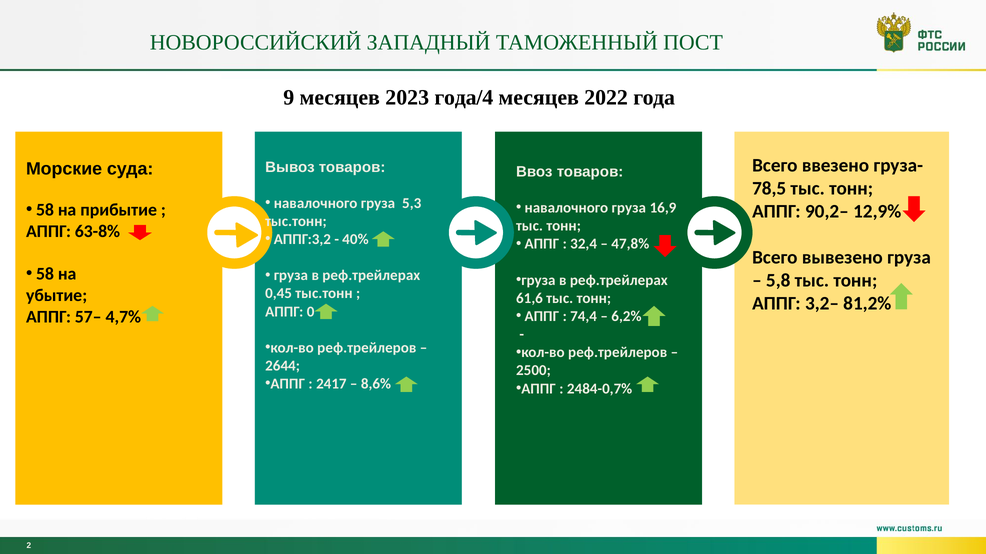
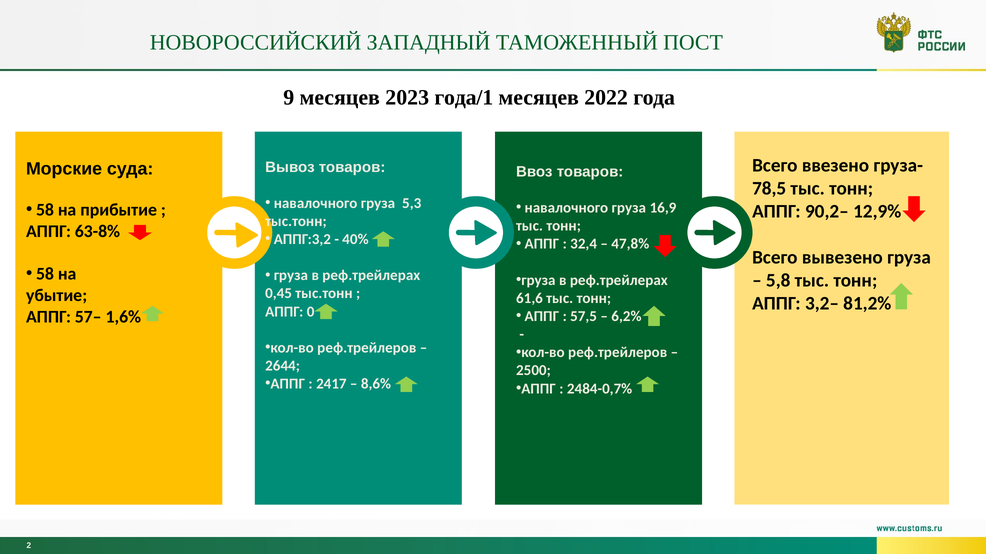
года/4: года/4 -> года/1 (464, 98)
74,4: 74,4 -> 57,5 (584, 317)
4,7%: 4,7% -> 1,6% (123, 317)
